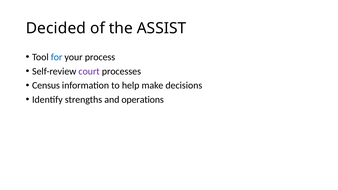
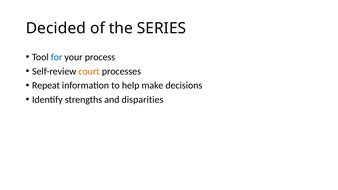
ASSIST: ASSIST -> SERIES (162, 28)
court colour: purple -> orange (89, 71)
Census: Census -> Repeat (46, 85)
operations: operations -> disparities (143, 100)
